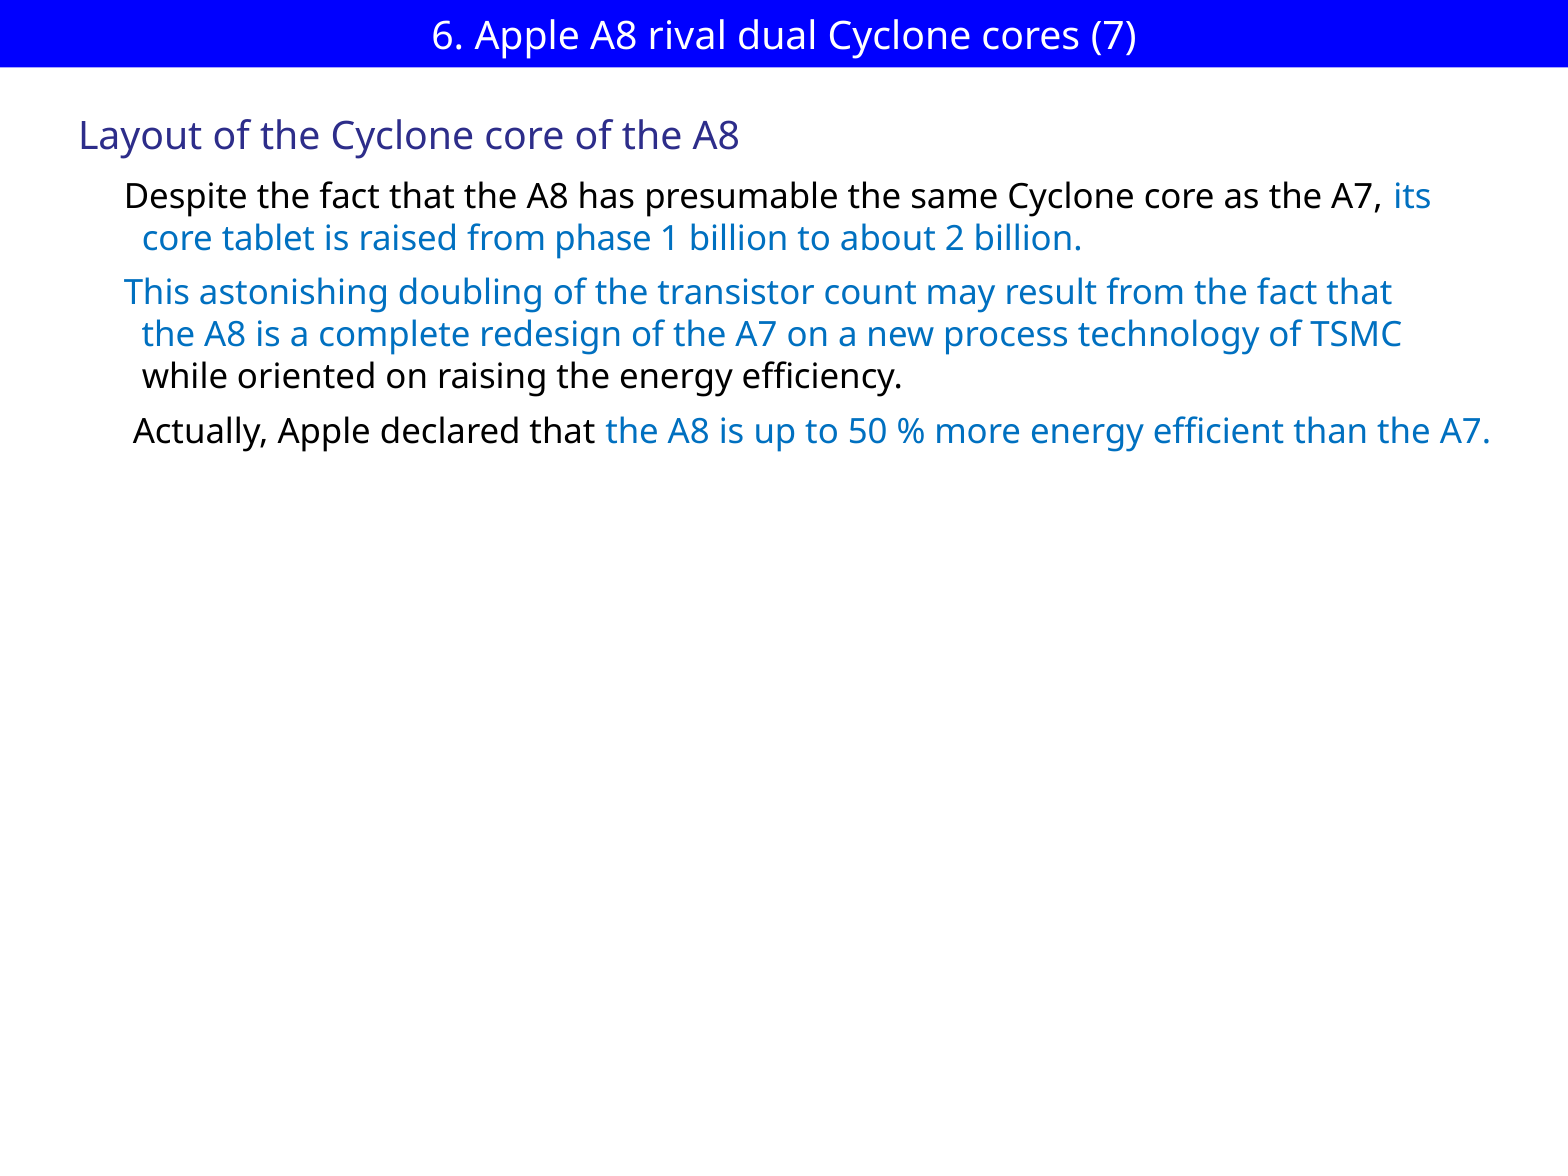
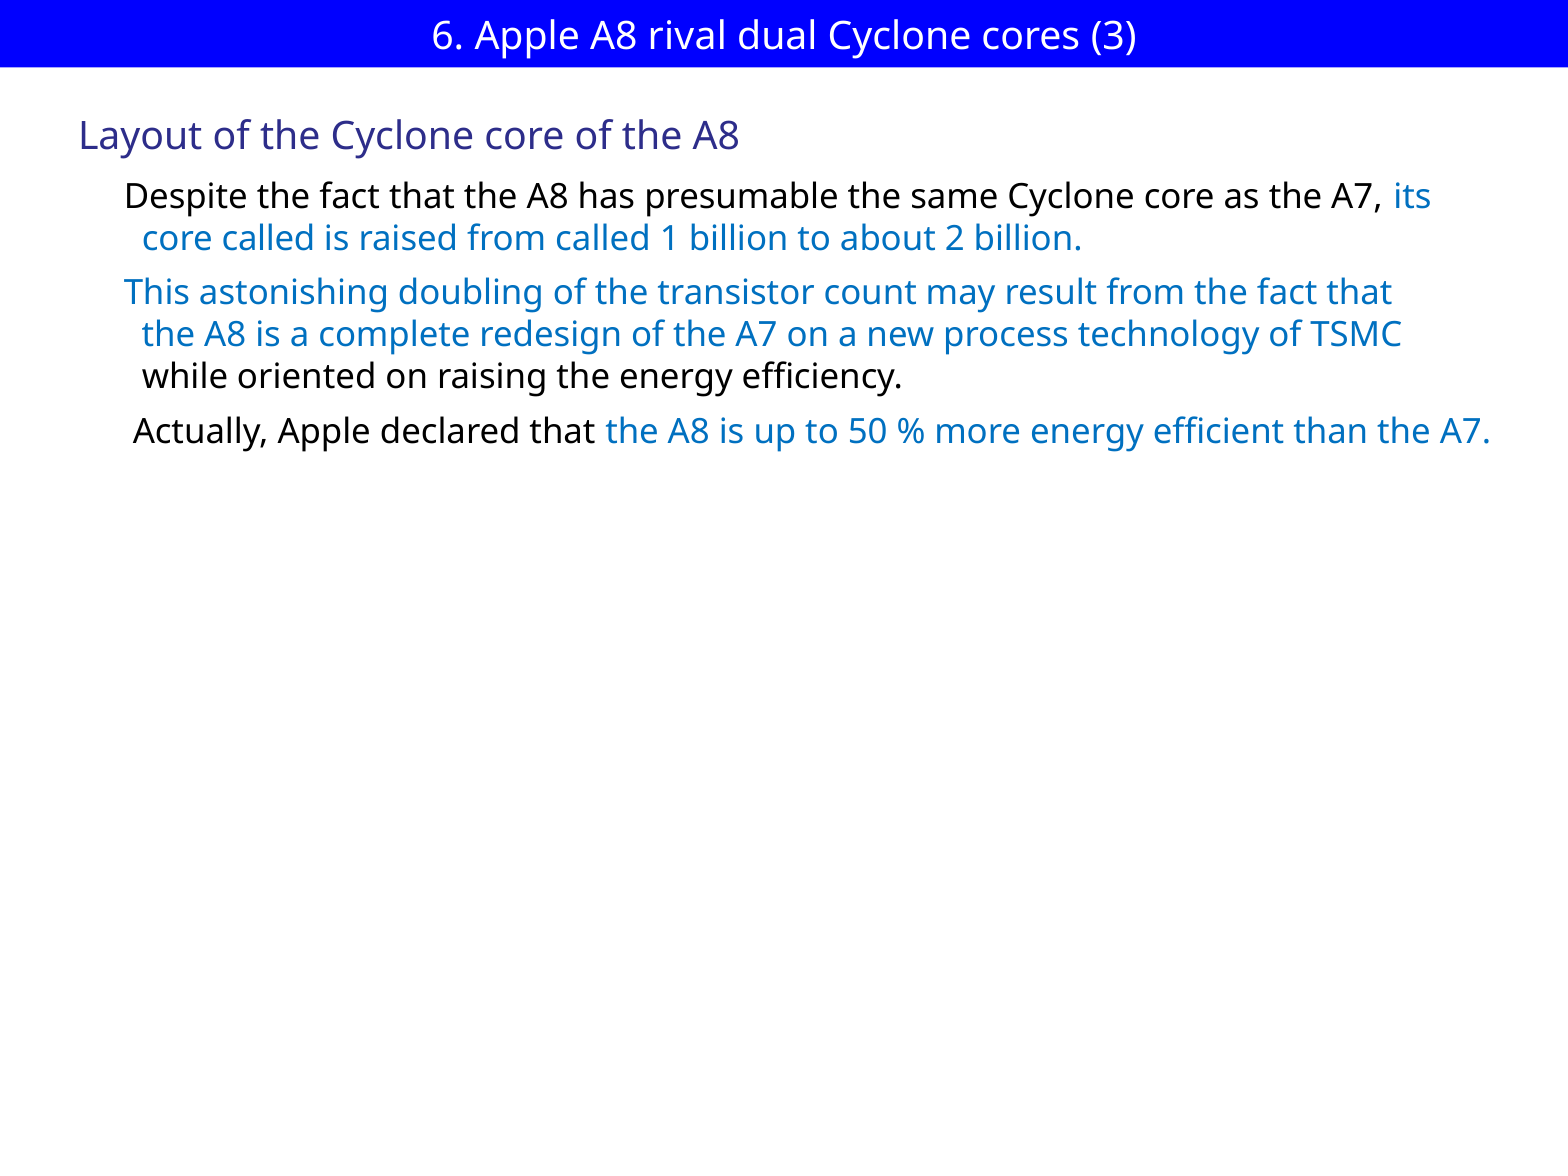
7: 7 -> 3 (1114, 36)
core tablet: tablet -> called (268, 239)
from phase: phase -> called (603, 239)
